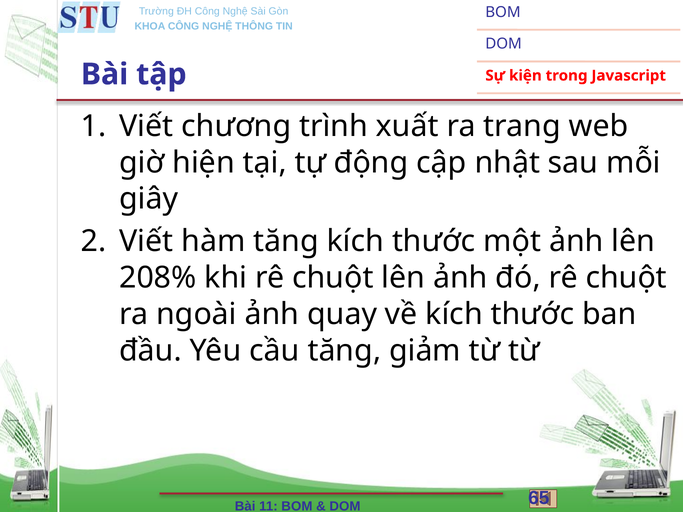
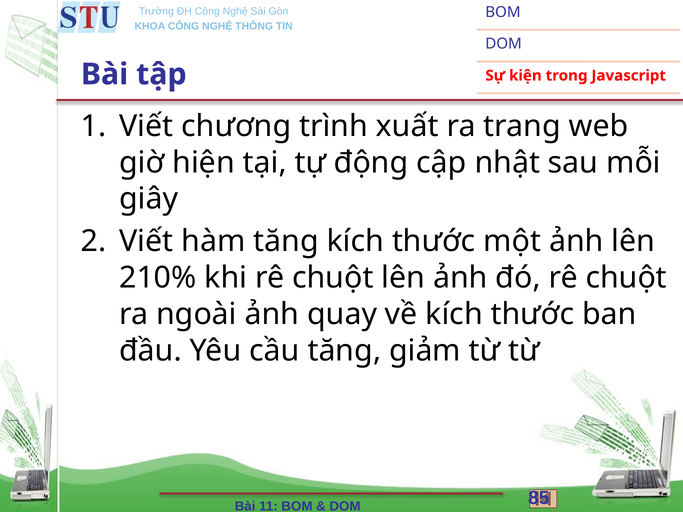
208%: 208% -> 210% (158, 278)
65: 65 -> 85 (539, 498)
